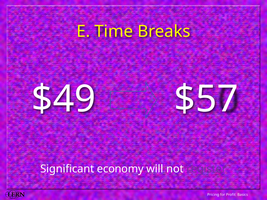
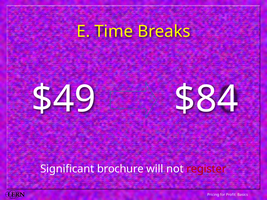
$57: $57 -> $84 (206, 99)
economy: economy -> brochure (120, 169)
register colour: purple -> red (206, 169)
